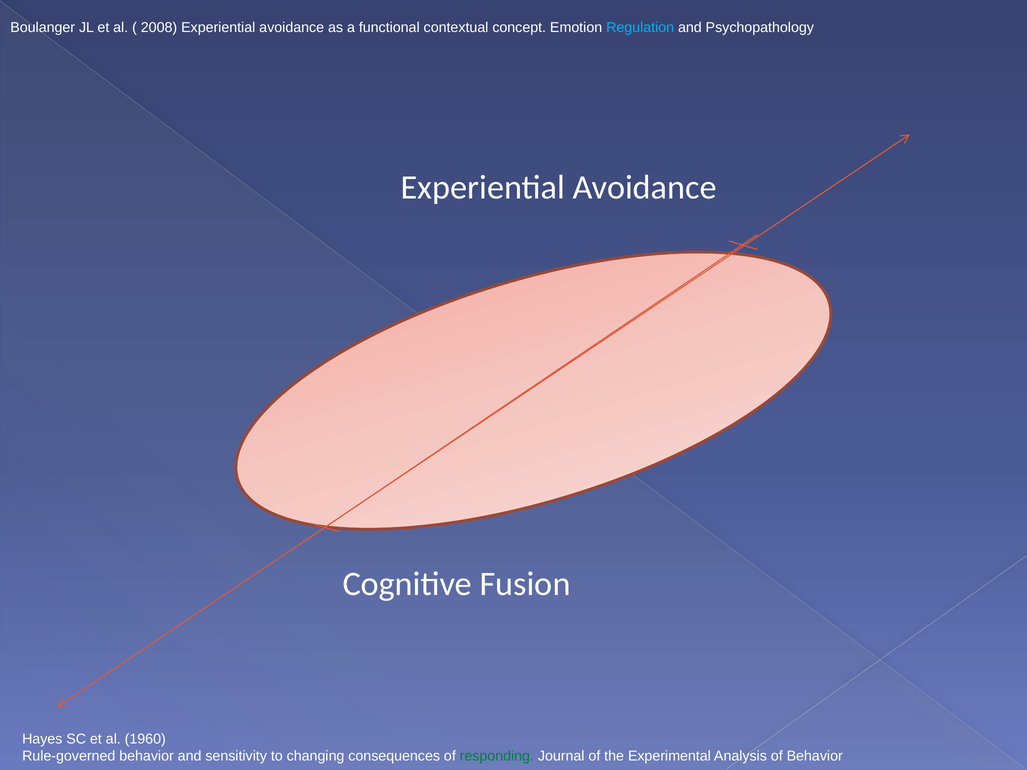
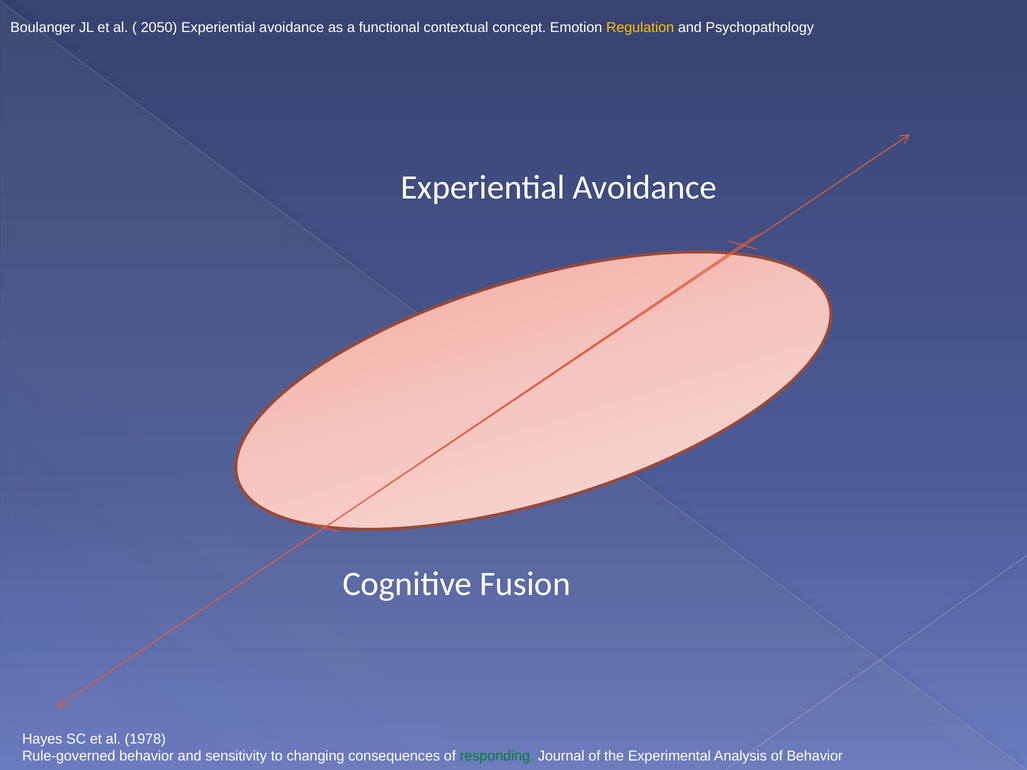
2008: 2008 -> 2050 (159, 28)
Regulation colour: light blue -> yellow (640, 28)
1960: 1960 -> 1978 (145, 739)
